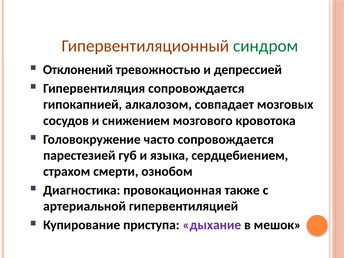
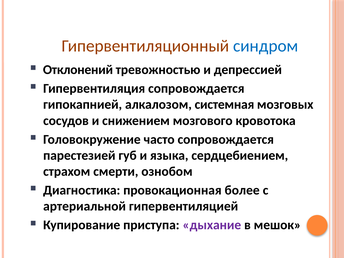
синдром colour: green -> blue (266, 46)
совпадает: совпадает -> системная (224, 105)
также: также -> более (242, 190)
